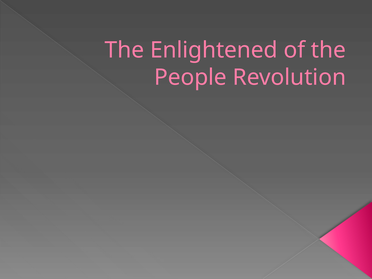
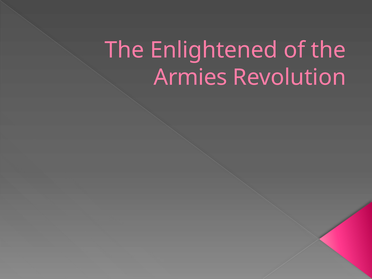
People: People -> Armies (191, 77)
